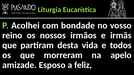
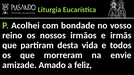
apelo: apelo -> envie (121, 55)
Esposo: Esposo -> Amado (52, 65)
